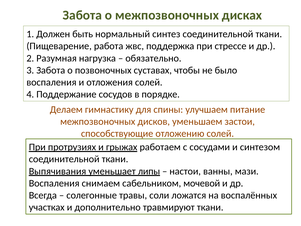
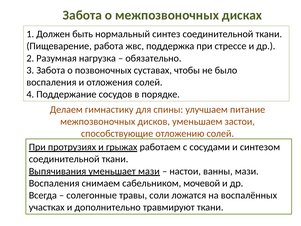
уменьшает липы: липы -> мази (149, 171)
